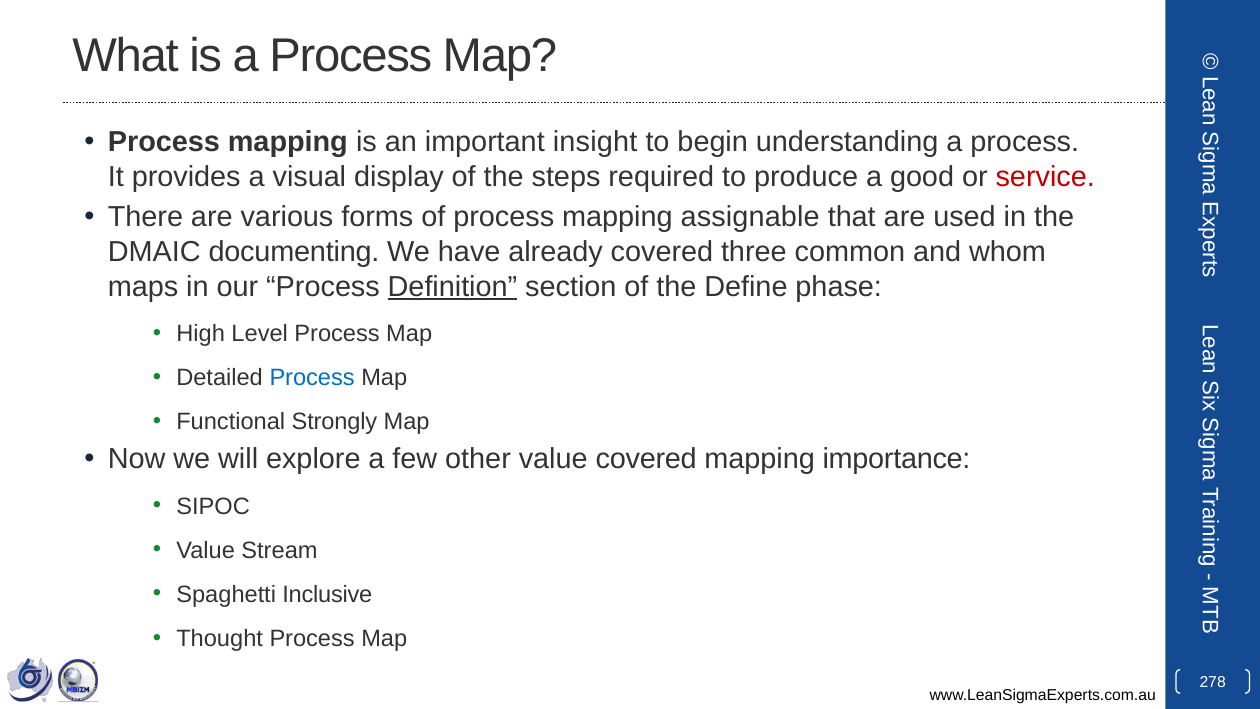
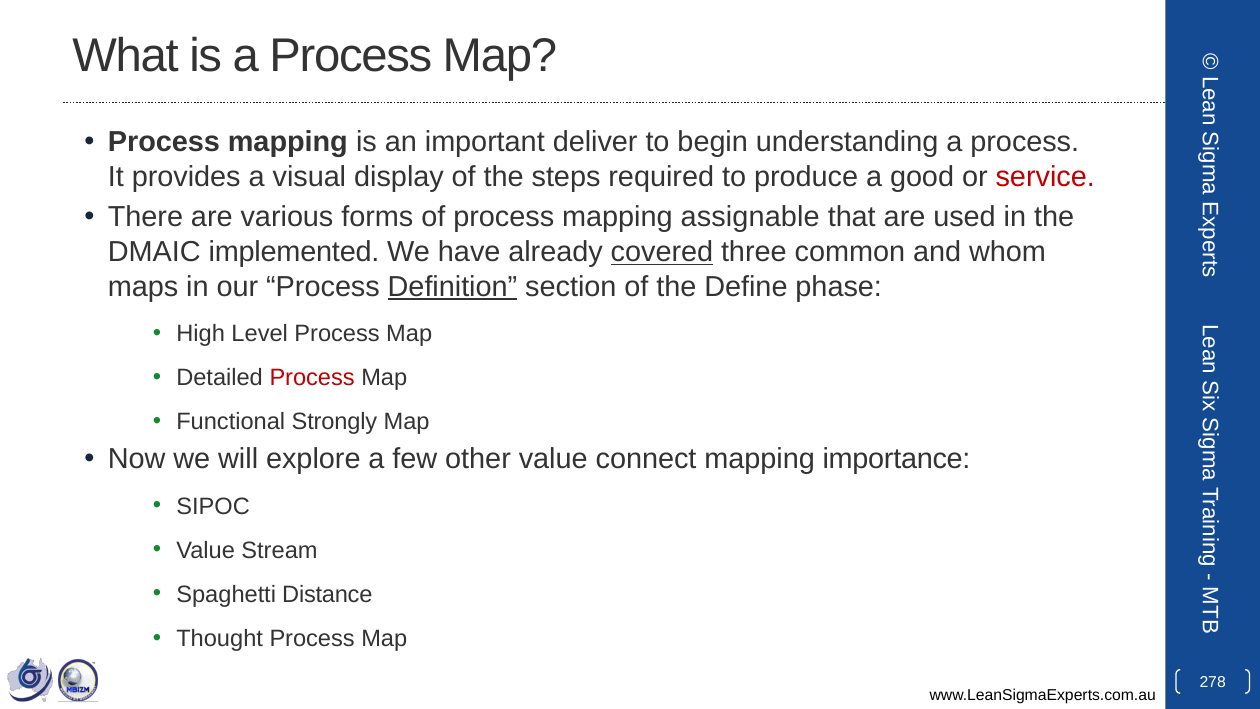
insight: insight -> deliver (595, 142)
documenting: documenting -> implemented (294, 252)
covered underline: none -> present (662, 252)
Process colour: blue -> red (312, 377)
value covered: covered -> connect (646, 459)
Inclusive: Inclusive -> Distance (327, 594)
